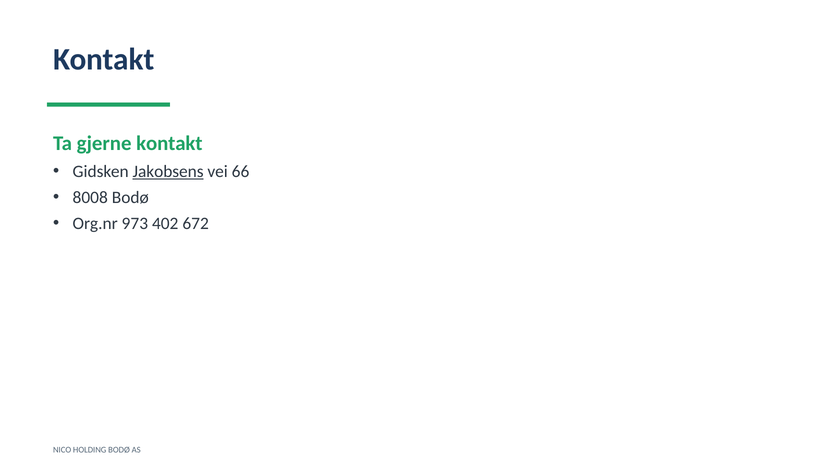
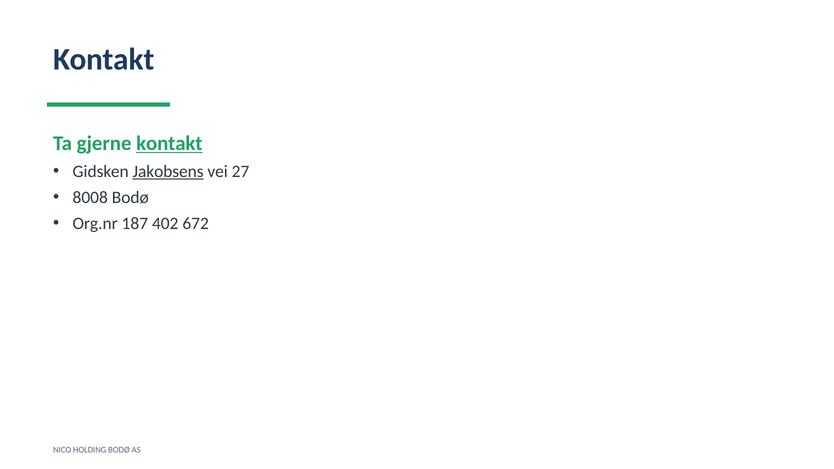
kontakt underline: none -> present (169, 144)
66: 66 -> 27 (241, 171)
973: 973 -> 187 (135, 224)
